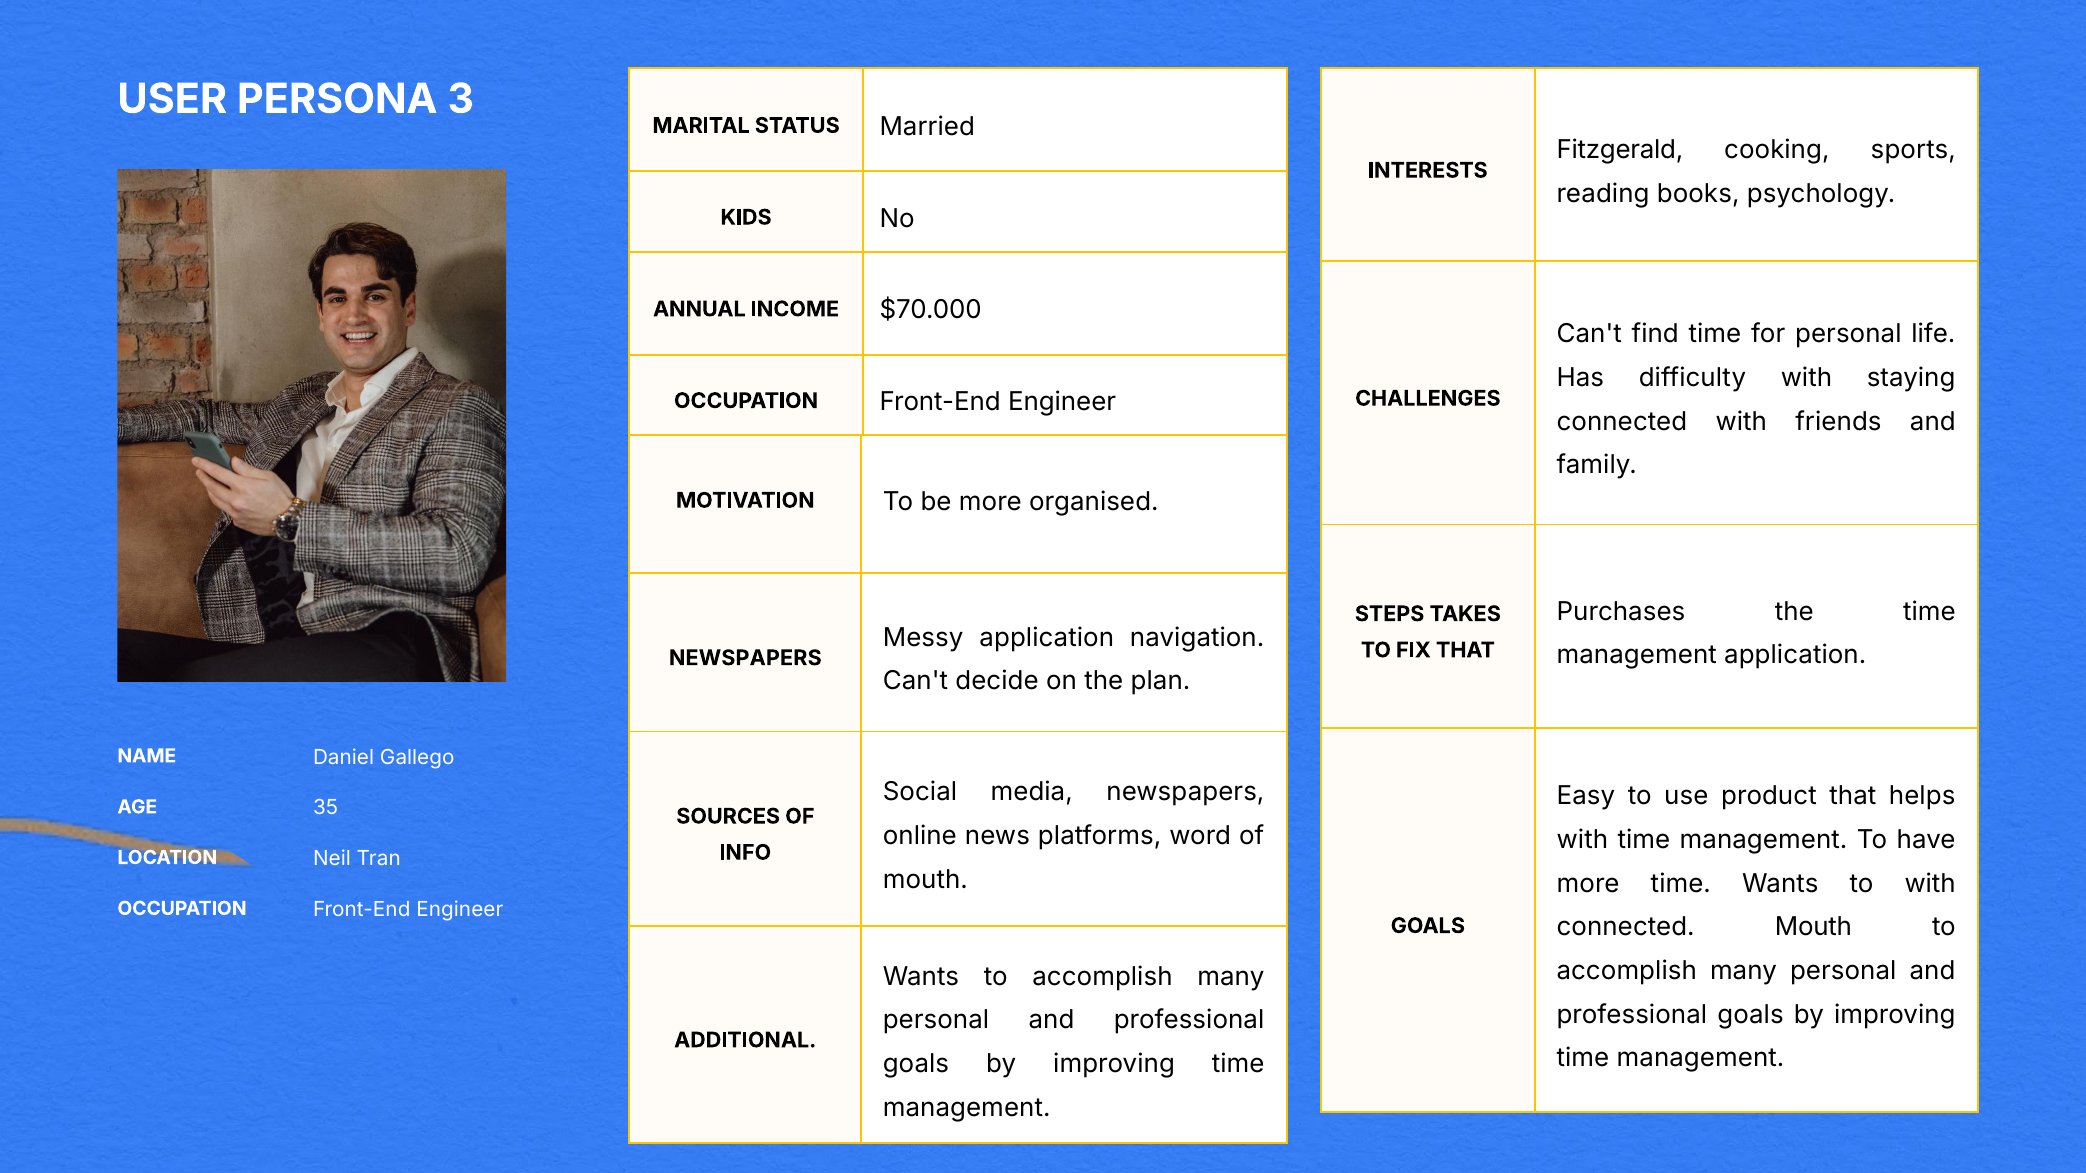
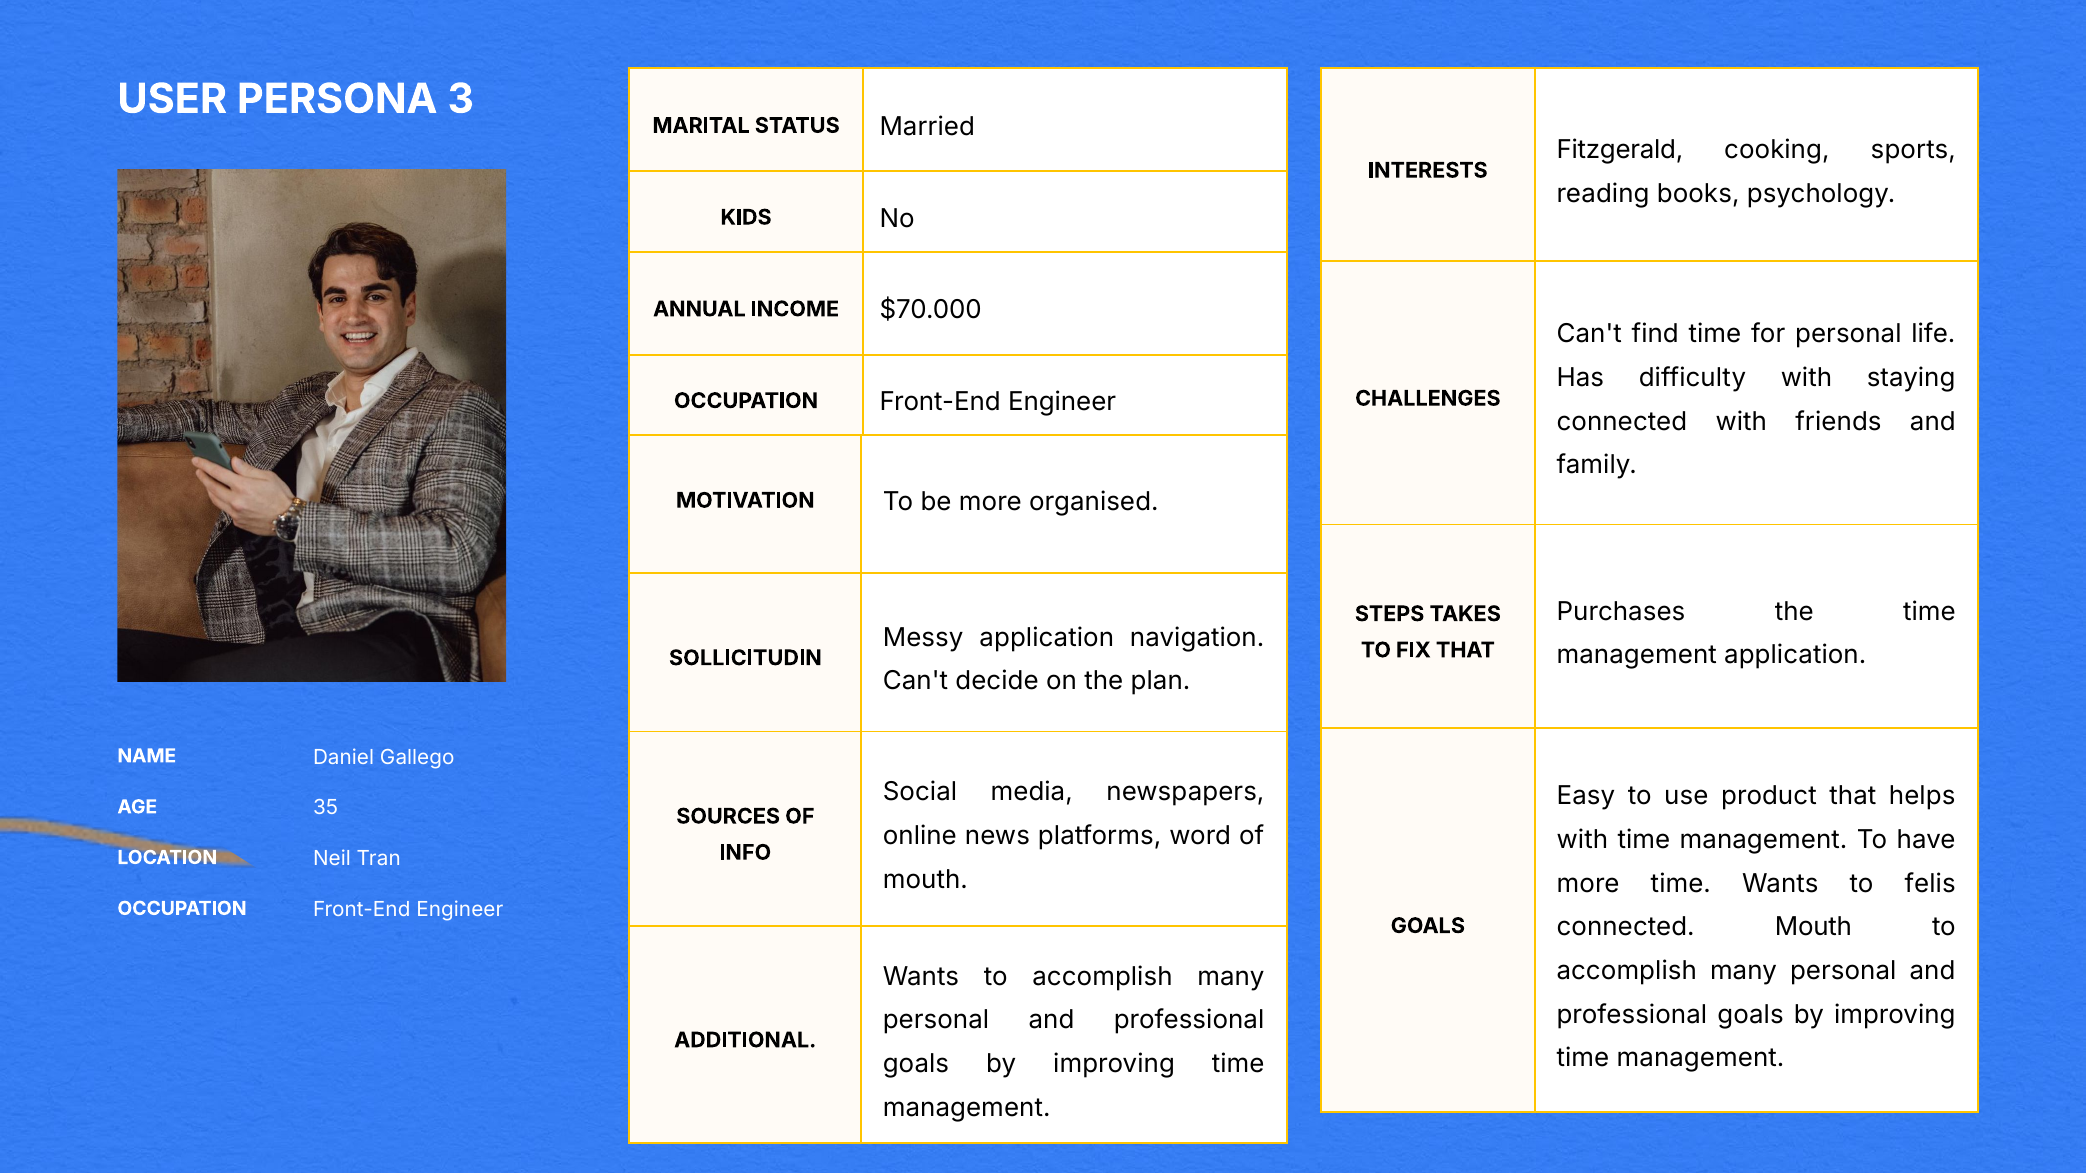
NEWSPAPERS: NEWSPAPERS -> SOLLICITUDIN (745, 658)
to with: with -> felis (1930, 884)
